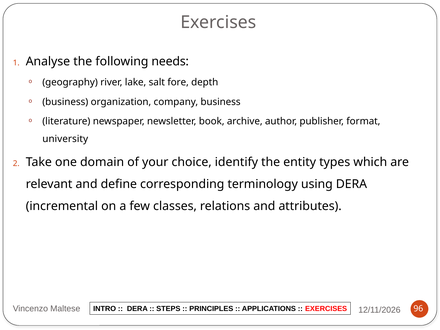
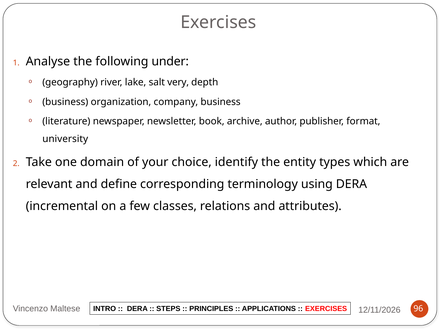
needs: needs -> under (170, 61)
fore: fore -> very (178, 82)
